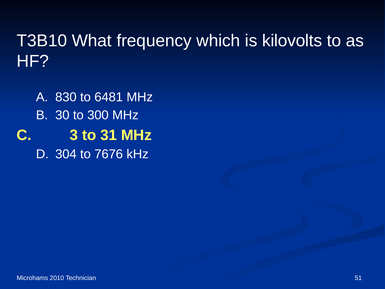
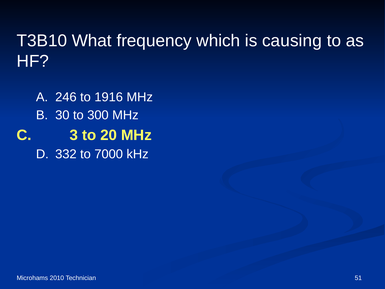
kilovolts: kilovolts -> causing (292, 41)
830: 830 -> 246 (66, 97)
6481: 6481 -> 1916 (109, 97)
31: 31 -> 20 (109, 135)
304: 304 -> 332 (66, 154)
7676: 7676 -> 7000 (109, 154)
